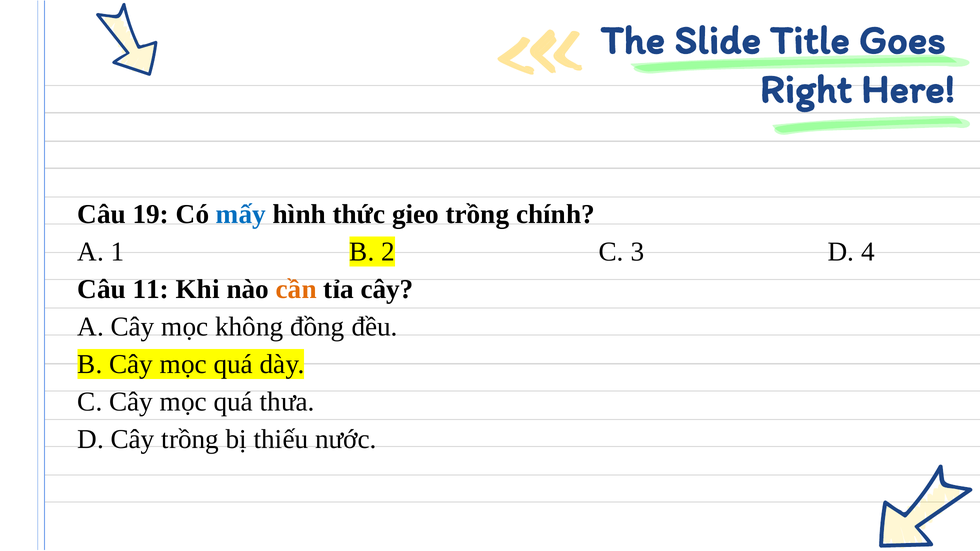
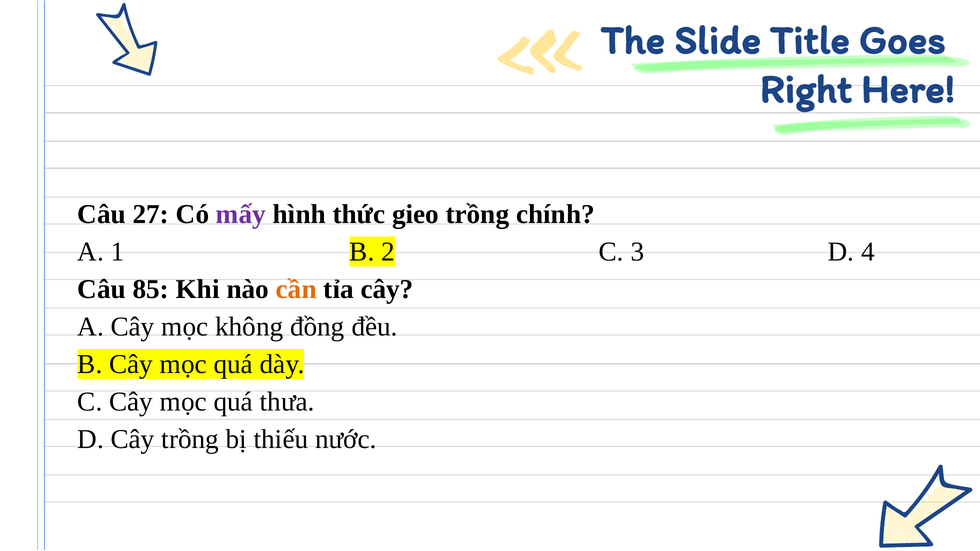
19: 19 -> 27 (151, 214)
mấy colour: blue -> purple (241, 214)
11: 11 -> 85 (151, 289)
